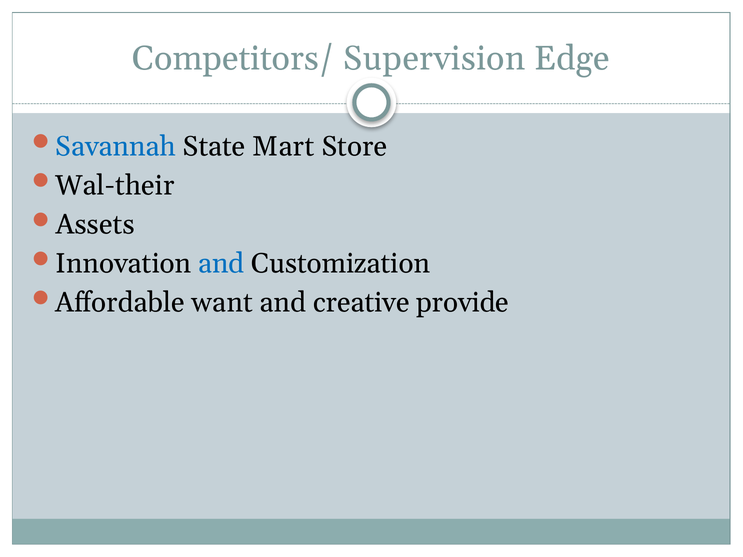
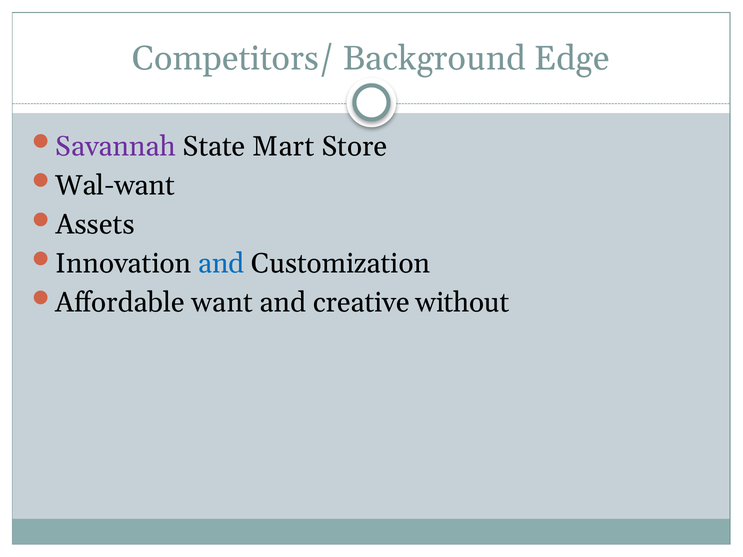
Supervision: Supervision -> Background (434, 59)
Savannah colour: blue -> purple (116, 146)
Wal-their: Wal-their -> Wal-want (115, 185)
provide: provide -> without (463, 303)
